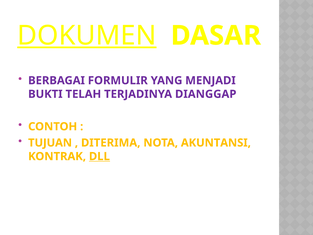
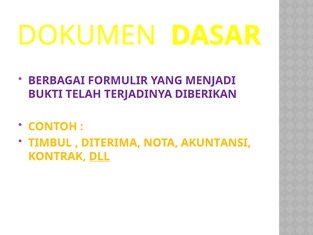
DOKUMEN underline: present -> none (87, 36)
DIANGGAP: DIANGGAP -> DIBERIKAN (206, 94)
TUJUAN: TUJUAN -> TIMBUL (50, 143)
